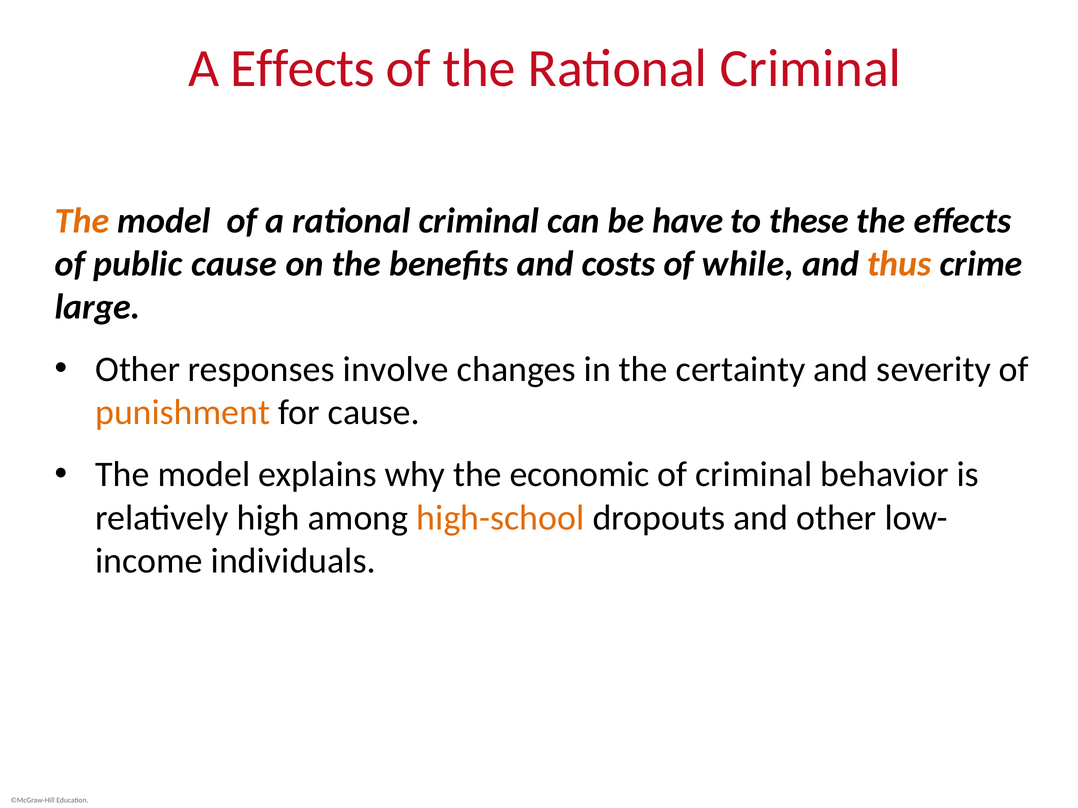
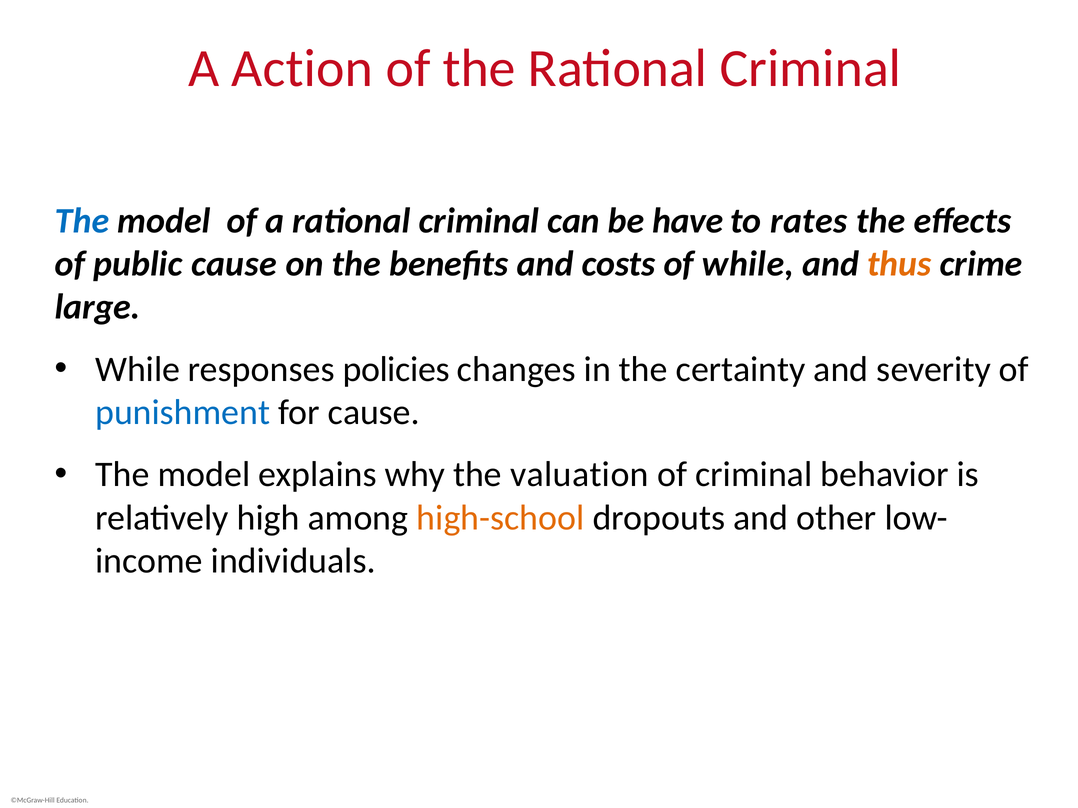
A Effects: Effects -> Action (302, 68)
The colour: orange -> blue (82, 221)
these: these -> rates (809, 221)
Other: Other -> While (138, 370)
involve: involve -> policies (396, 370)
punishment colour: orange -> blue (183, 413)
economic: economic -> valuation (579, 475)
